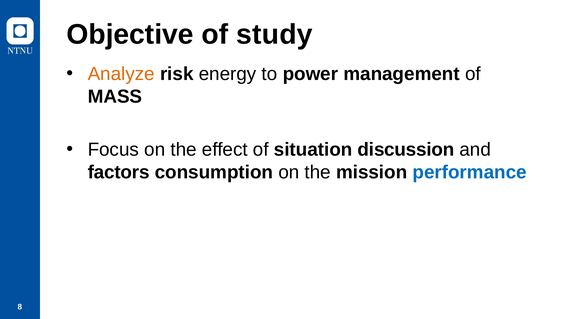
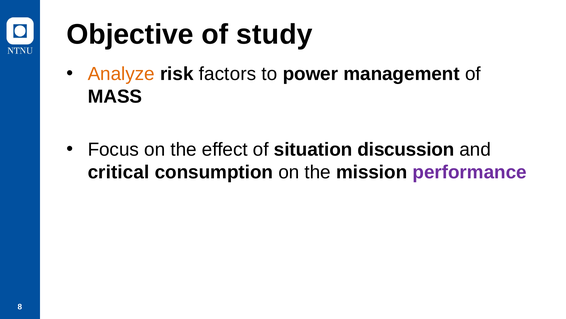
energy: energy -> factors (227, 74)
factors: factors -> critical (119, 172)
performance colour: blue -> purple (470, 172)
